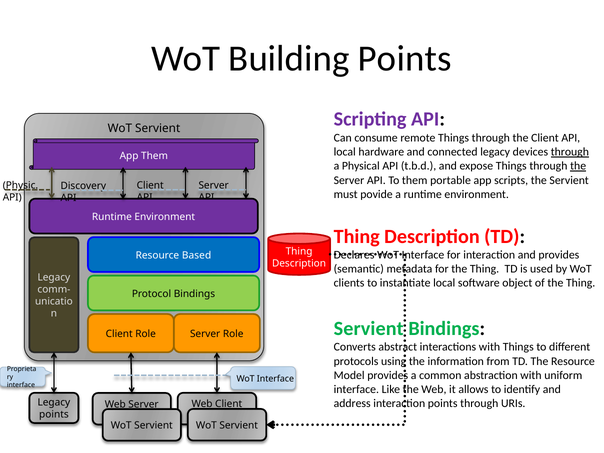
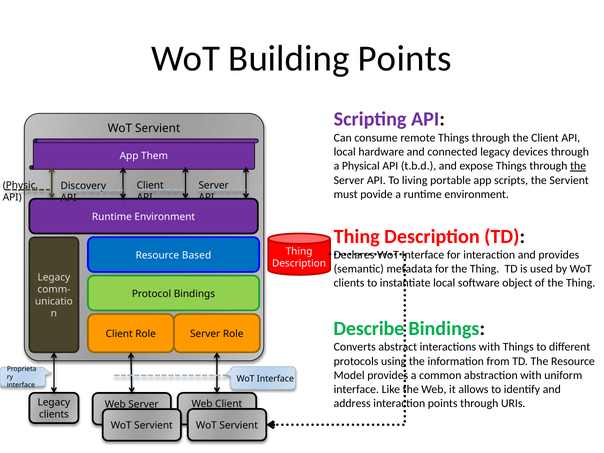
through underline: present -> none (570, 152)
To them: them -> living (415, 180)
Servient: Servient -> Describe (369, 329)
points: points -> clients (54, 415)
